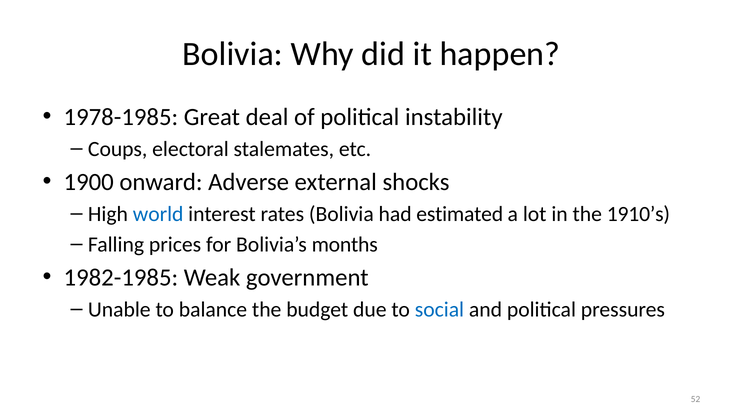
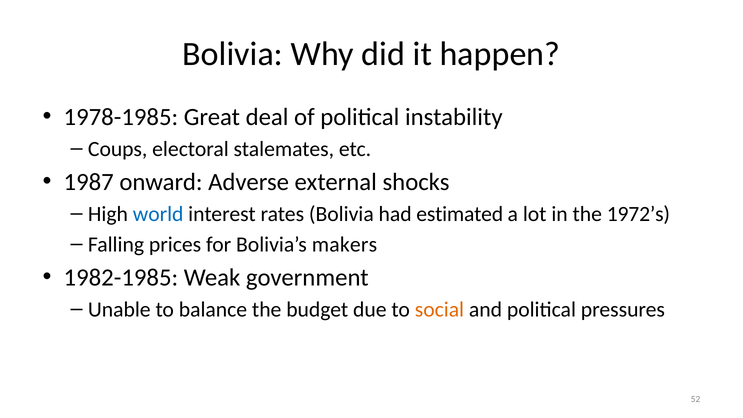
1900: 1900 -> 1987 (89, 182)
1910’s: 1910’s -> 1972’s (638, 214)
months: months -> makers (344, 244)
social colour: blue -> orange (439, 309)
